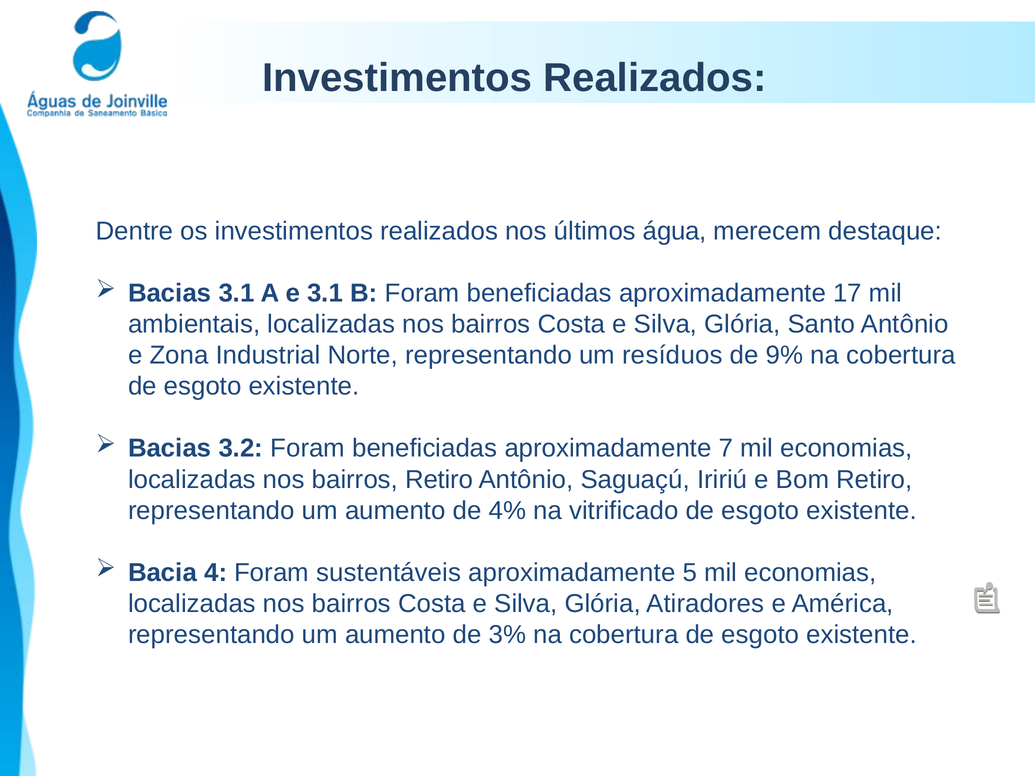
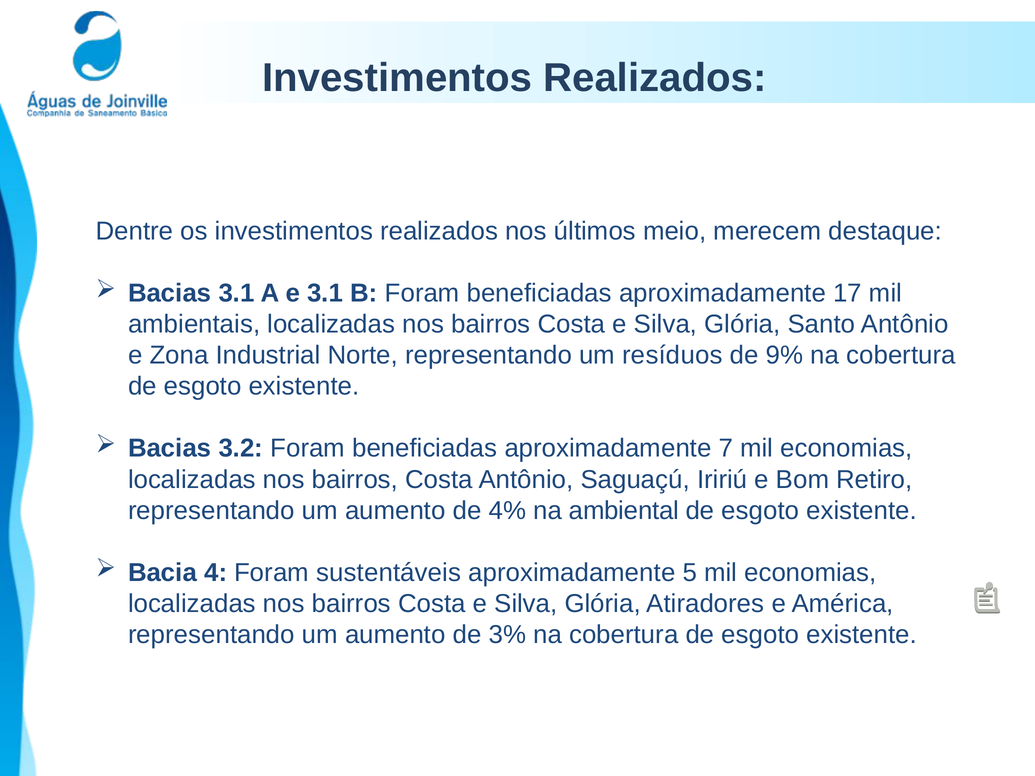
água: água -> meio (675, 231)
Retiro: Retiro -> Costa (439, 480)
vitrificado: vitrificado -> ambiental (624, 511)
